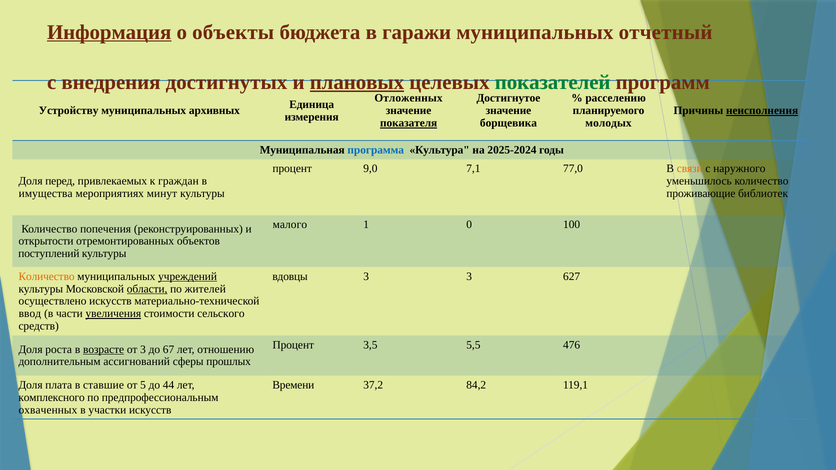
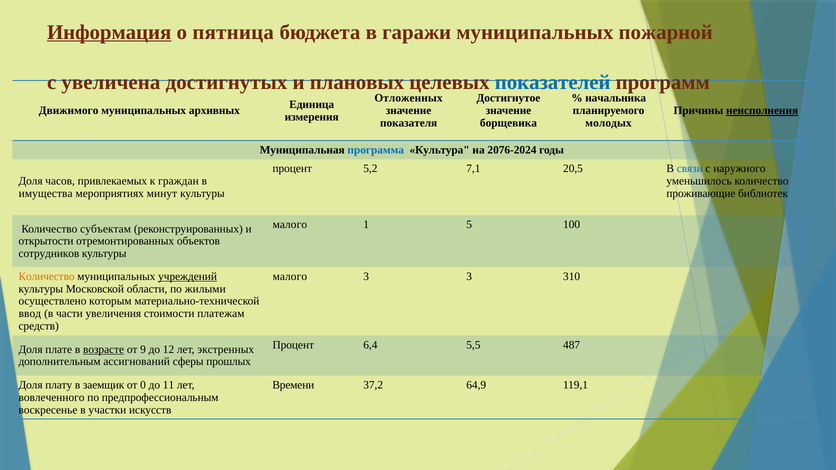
объекты: объекты -> пятница (233, 32)
отчетный: отчетный -> пожарной (666, 32)
внедрения: внедрения -> увеличена (111, 82)
плановых underline: present -> none (357, 82)
показателей colour: green -> blue (553, 82)
расселению: расселению -> начальника (616, 98)
Устройству: Устройству -> Движимого (69, 111)
показателя underline: present -> none (409, 123)
2025-2024: 2025-2024 -> 2076-2024 (512, 150)
9,0: 9,0 -> 5,2 (370, 169)
77,0: 77,0 -> 20,5 (573, 169)
связи colour: orange -> blue (690, 169)
перед: перед -> часов (60, 181)
0: 0 -> 5 (469, 225)
попечения: попечения -> субъектам (106, 229)
поступлений: поступлений -> сотрудников (49, 254)
вдовцы: вдовцы -> малого (290, 277)
627: 627 -> 310 (572, 277)
области underline: present -> none (147, 289)
жителей: жителей -> жилыми (205, 289)
осуществлено искусств: искусств -> которым (110, 301)
увеличения underline: present -> none (113, 314)
сельского: сельского -> платежам (221, 314)
3,5: 3,5 -> 6,4 (370, 345)
476: 476 -> 487 (572, 345)
роста: роста -> плате (59, 350)
от 3: 3 -> 9 (143, 350)
67: 67 -> 12 (169, 350)
отношению: отношению -> экстренных (226, 350)
плата: плата -> плату (59, 385)
ставшие: ставшие -> заемщик (104, 385)
5: 5 -> 0 (143, 385)
44: 44 -> 11 (169, 385)
84,2: 84,2 -> 64,9 (476, 385)
комплексного: комплексного -> вовлеченного (52, 398)
охваченных: охваченных -> воскресенье (48, 410)
